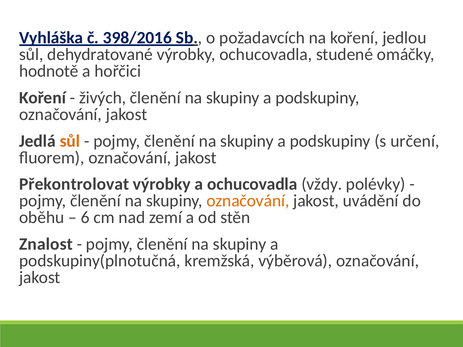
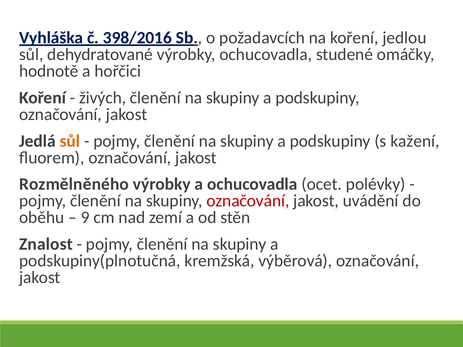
určení: určení -> kažení (415, 141)
Překontrolovat: Překontrolovat -> Rozmělněného (74, 184)
vždy: vždy -> ocet (322, 184)
označování colour: orange -> red (248, 201)
6: 6 -> 9 (85, 218)
